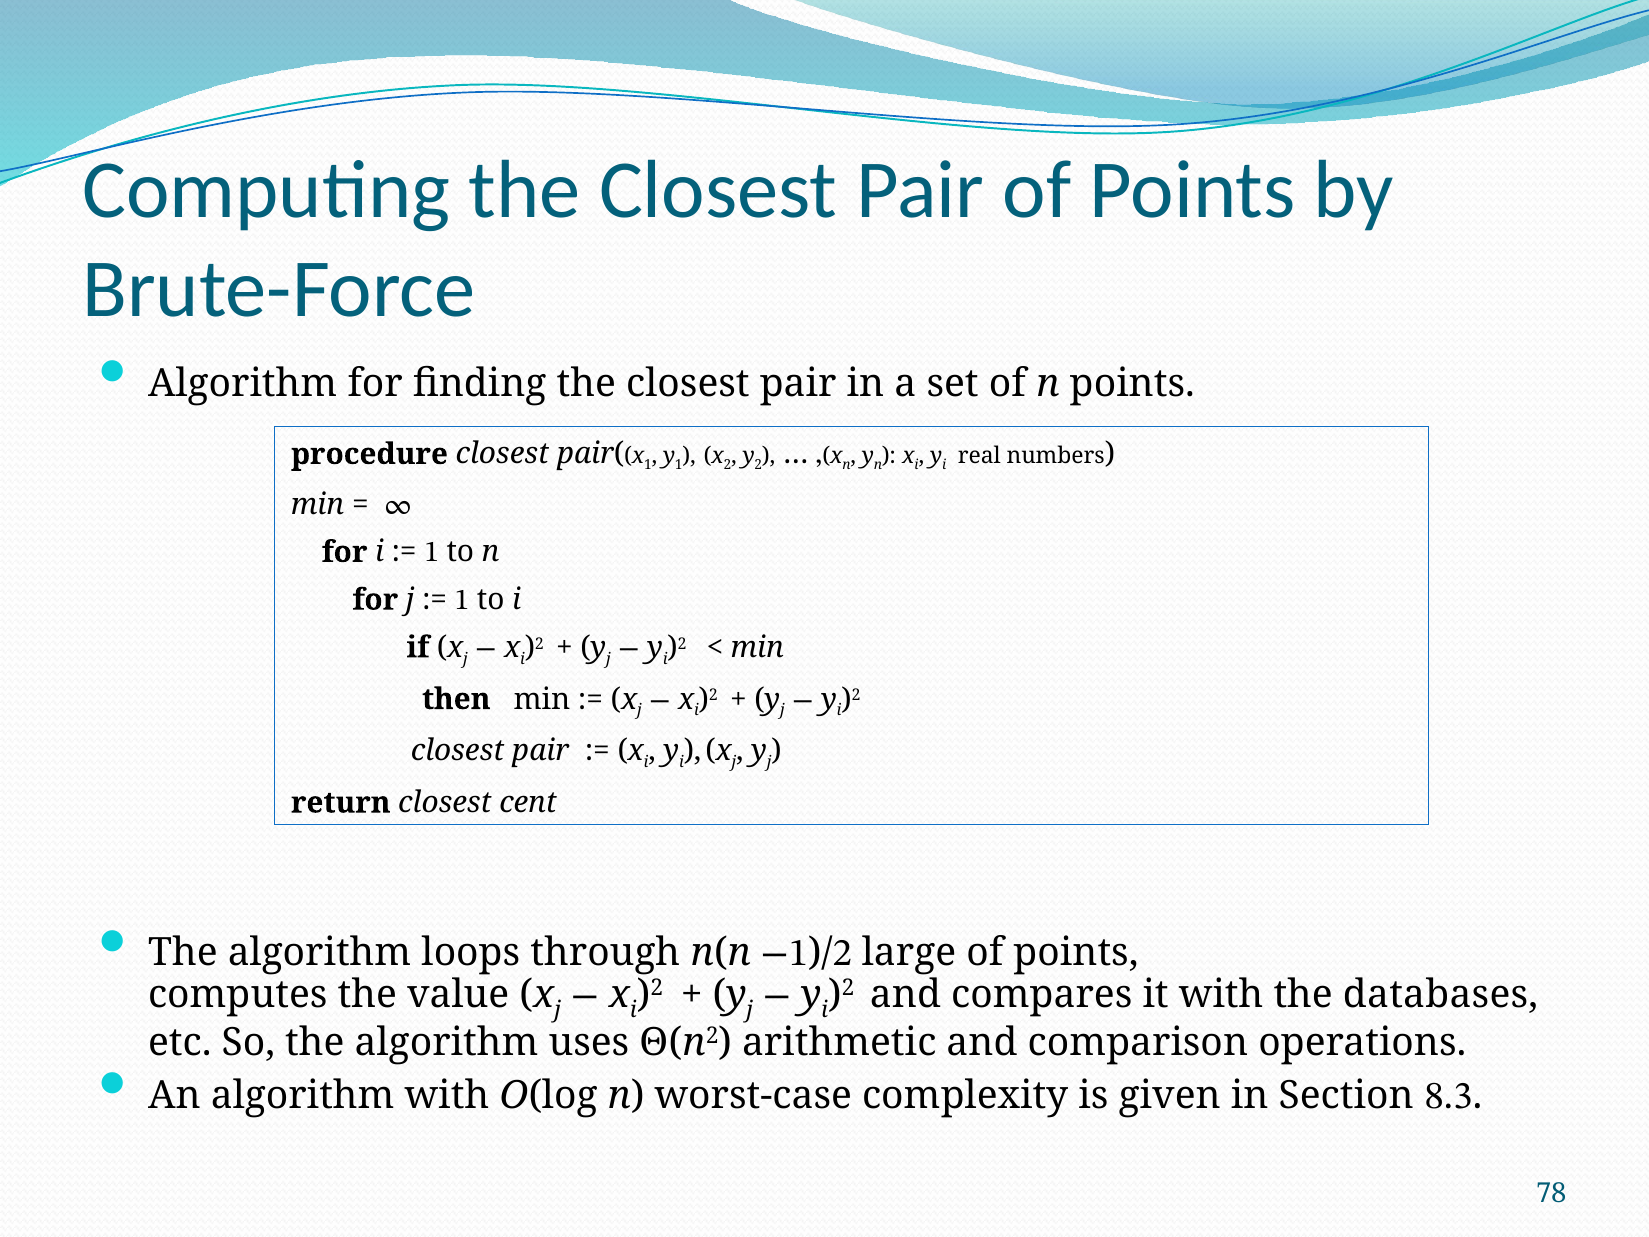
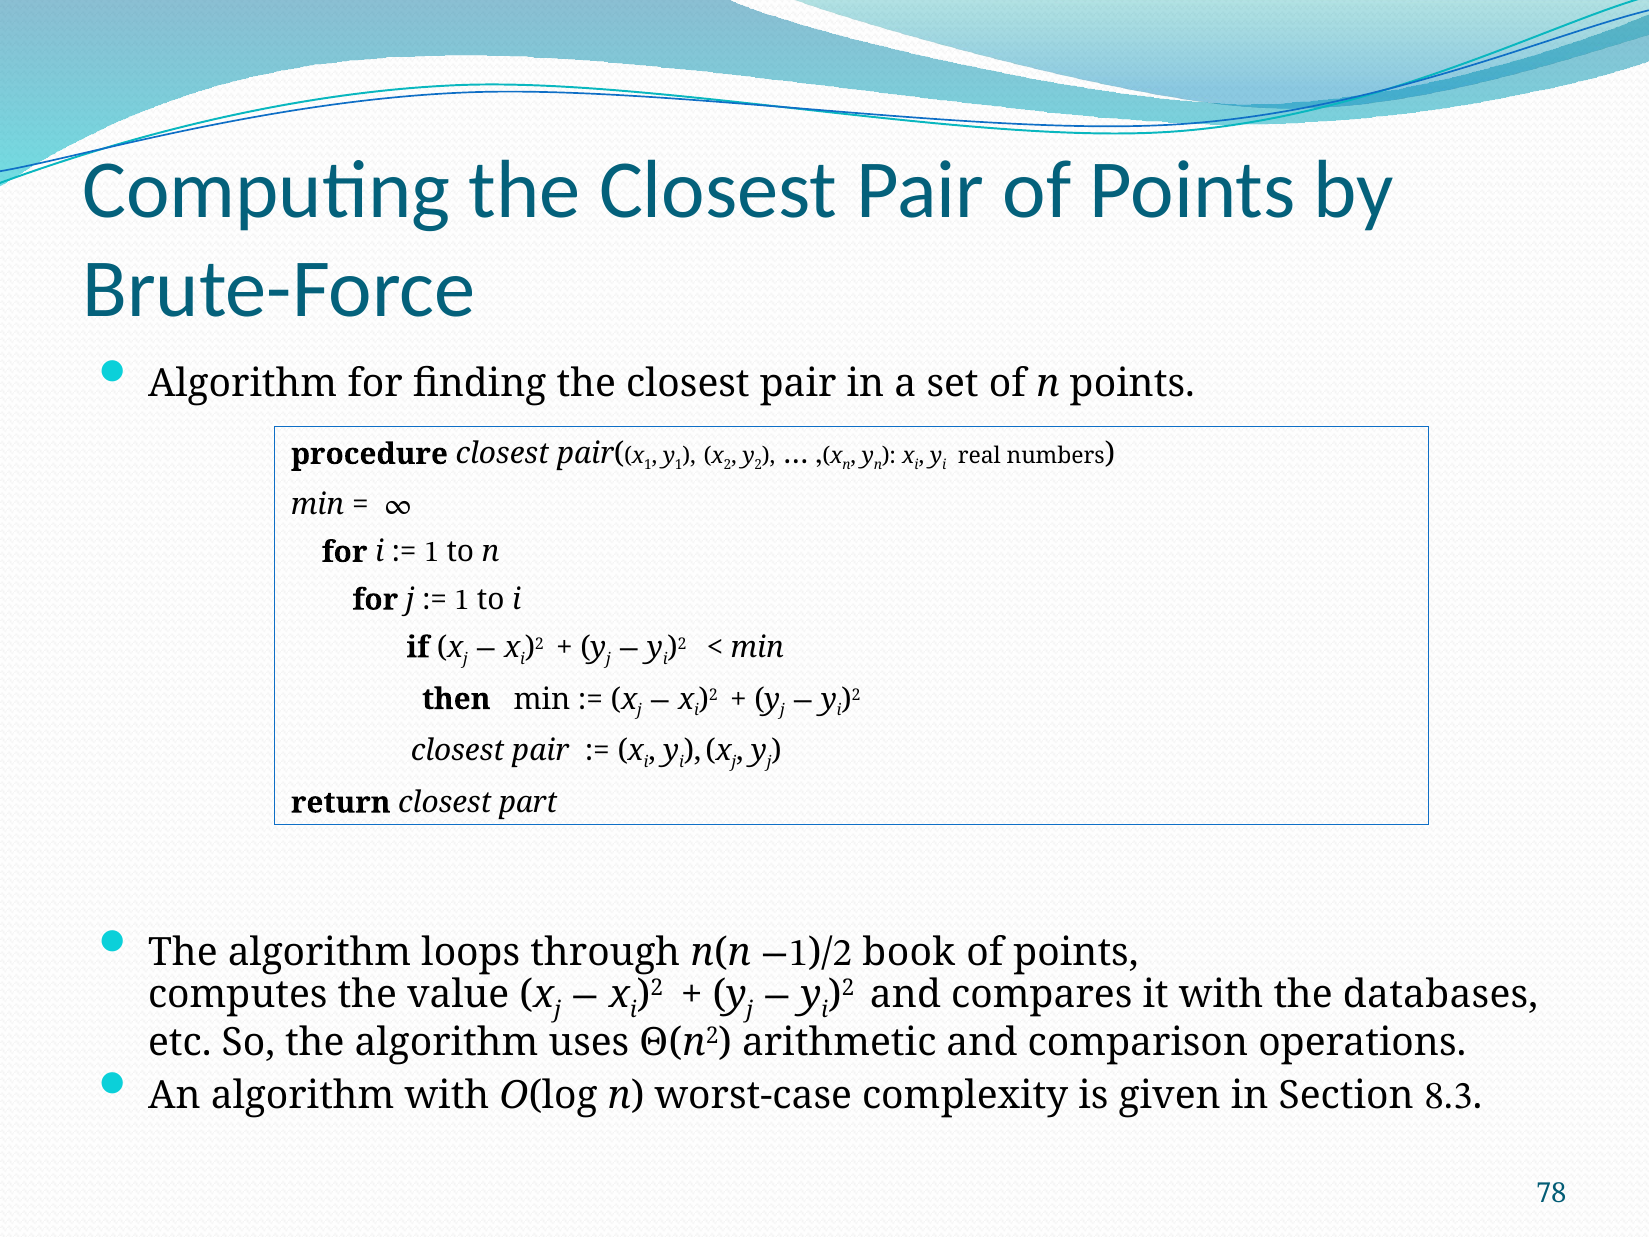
cent: cent -> part (528, 803)
large: large -> book (909, 952)
